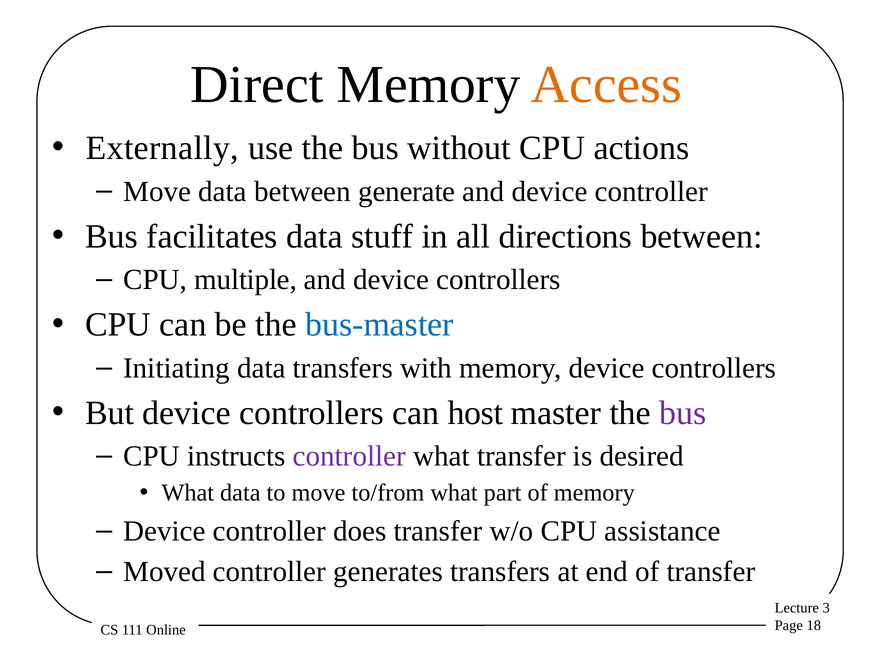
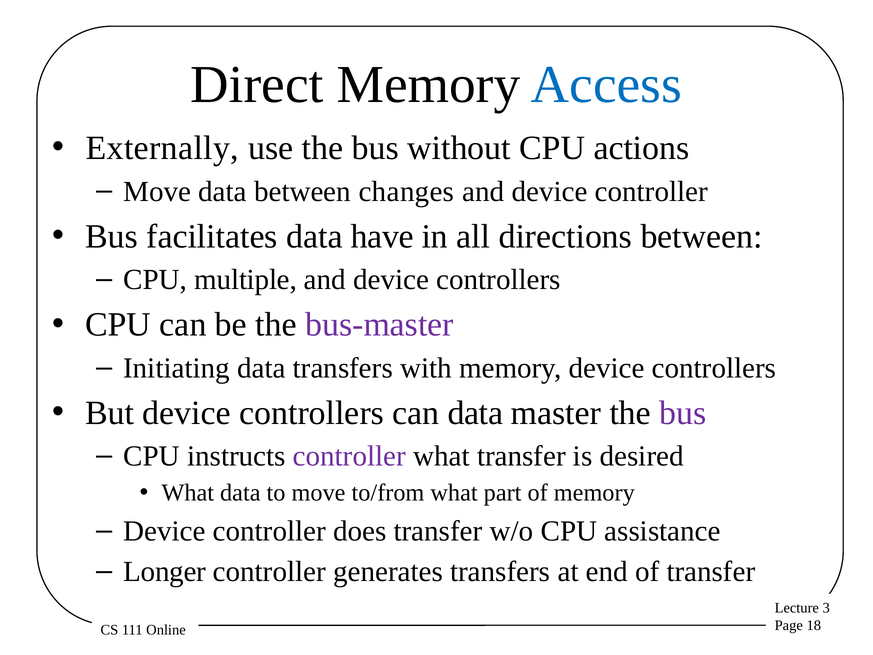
Access colour: orange -> blue (606, 85)
generate: generate -> changes (407, 191)
stuff: stuff -> have (382, 236)
bus-master colour: blue -> purple (379, 325)
can host: host -> data (475, 413)
Moved: Moved -> Longer (165, 572)
